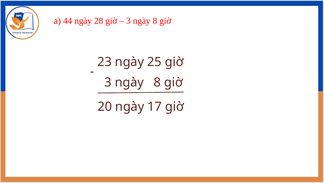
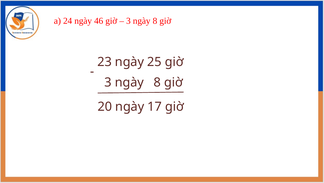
44: 44 -> 24 (68, 21)
28: 28 -> 46 (99, 21)
